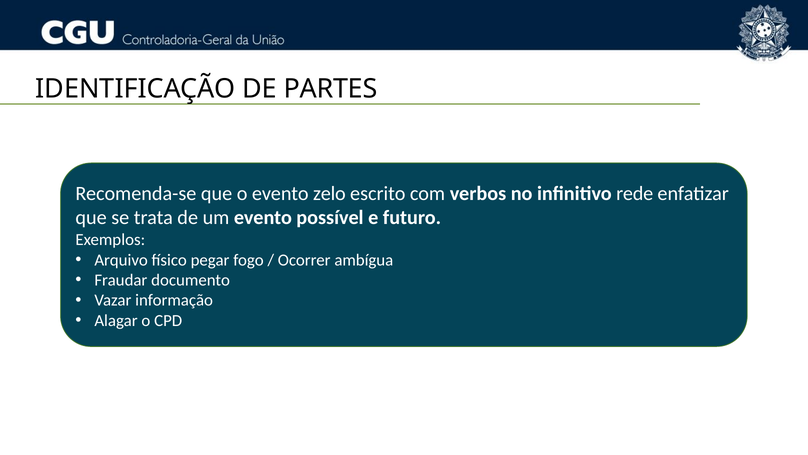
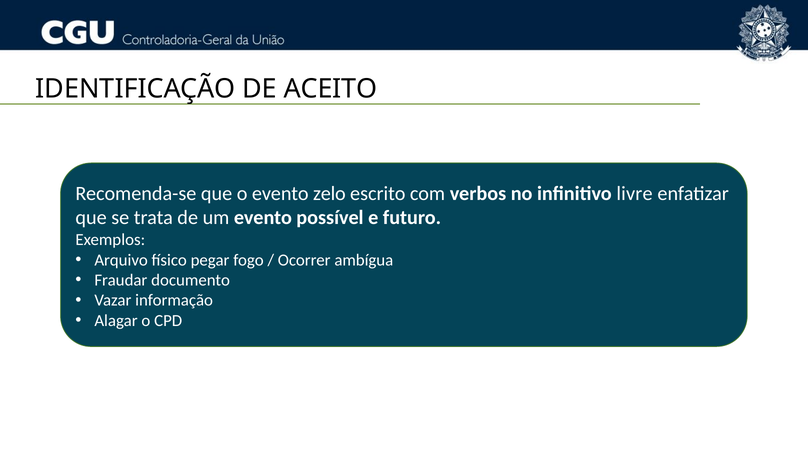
PARTES: PARTES -> ACEITO (330, 89)
rede: rede -> livre (635, 193)
